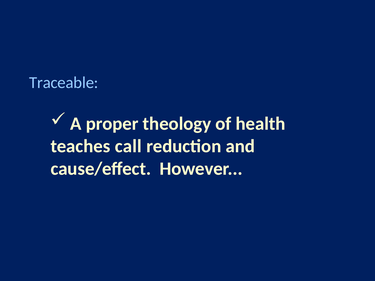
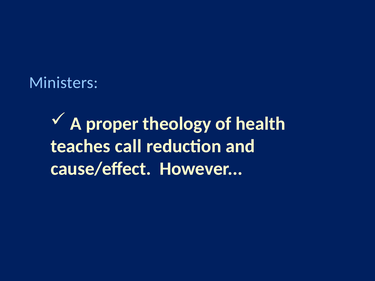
Traceable: Traceable -> Ministers (64, 83)
